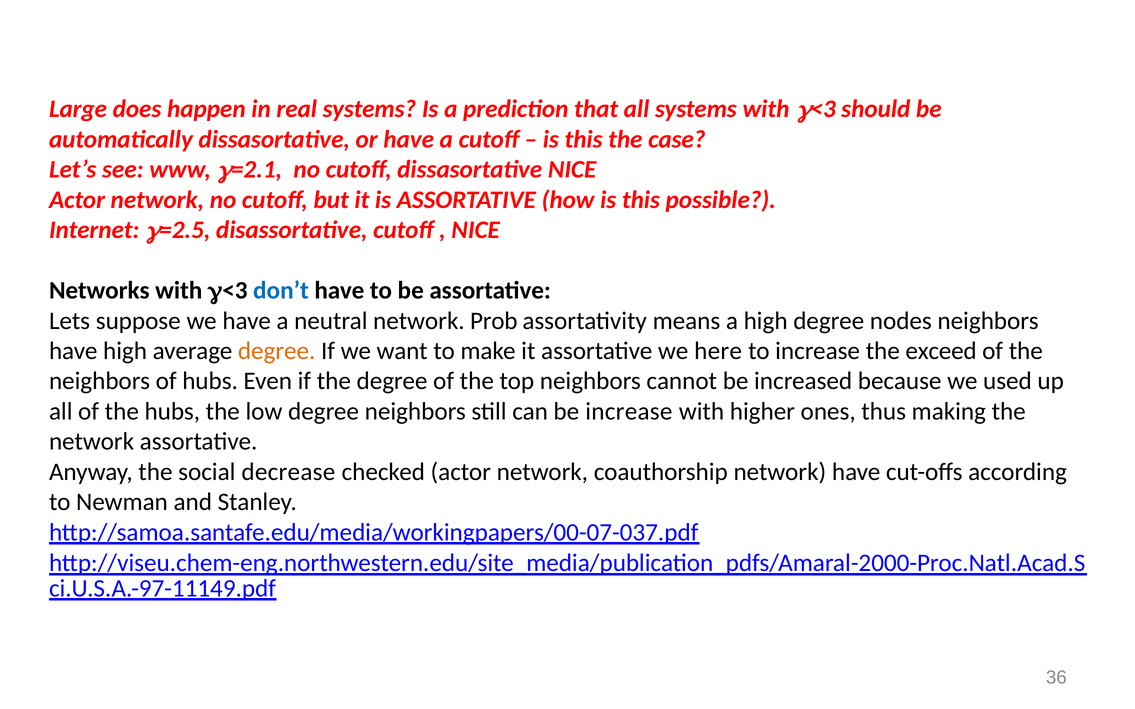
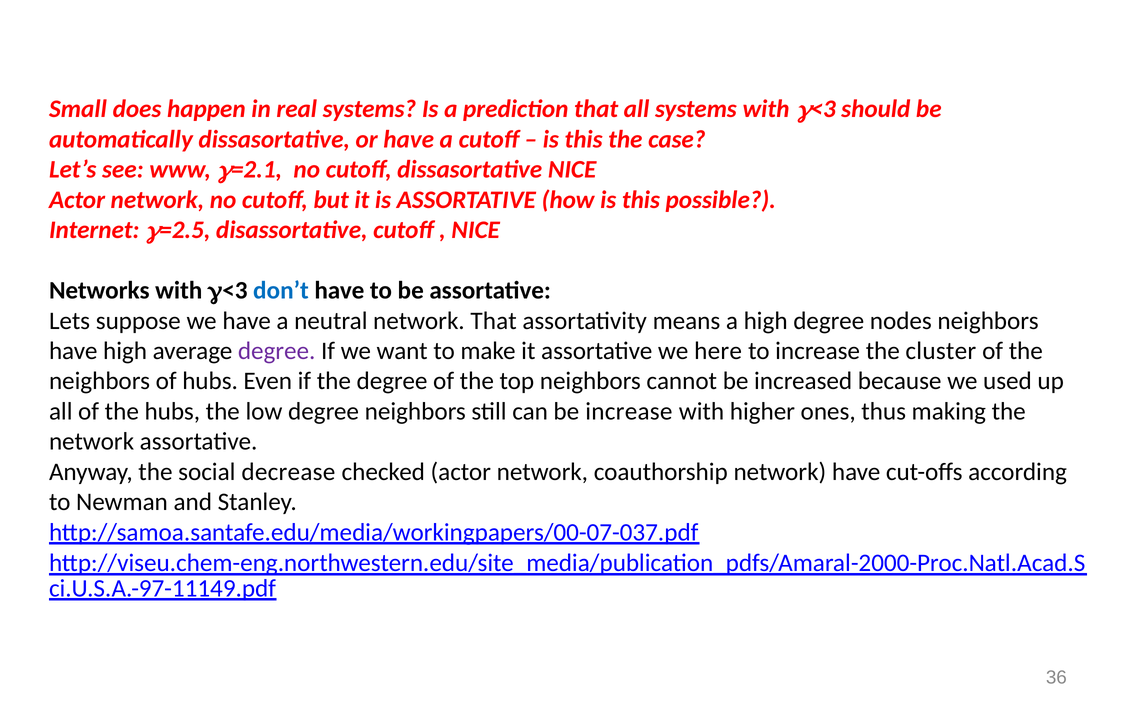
Large: Large -> Small (78, 109)
network Prob: Prob -> That (494, 321)
degree colour: orange -> purple (277, 351)
exceed: exceed -> cluster (941, 351)
